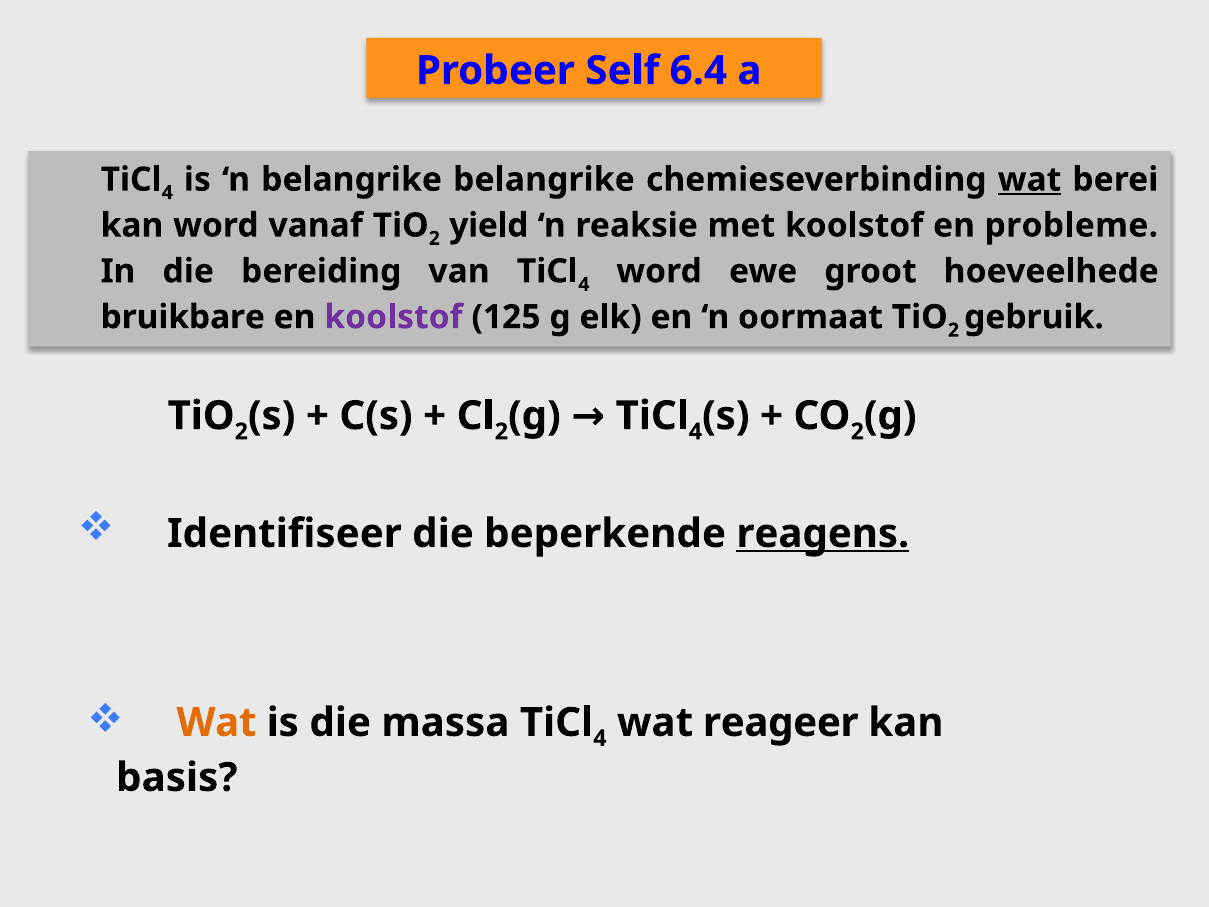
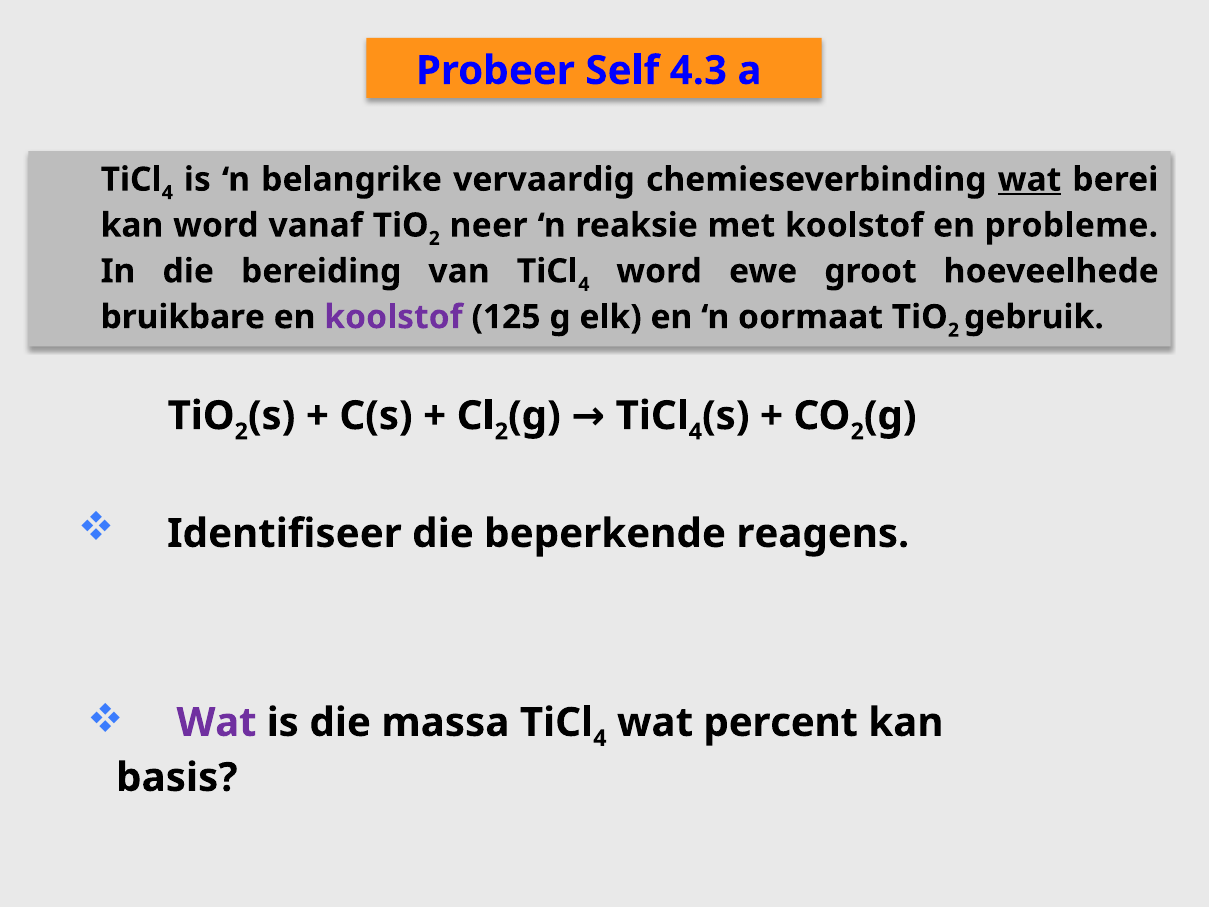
6.4: 6.4 -> 4.3 (698, 71)
belangrike belangrike: belangrike -> vervaardig (544, 180)
yield: yield -> neer (489, 225)
reagens underline: present -> none (823, 534)
Wat colour: orange -> purple (217, 722)
reageer: reageer -> percent (781, 722)
